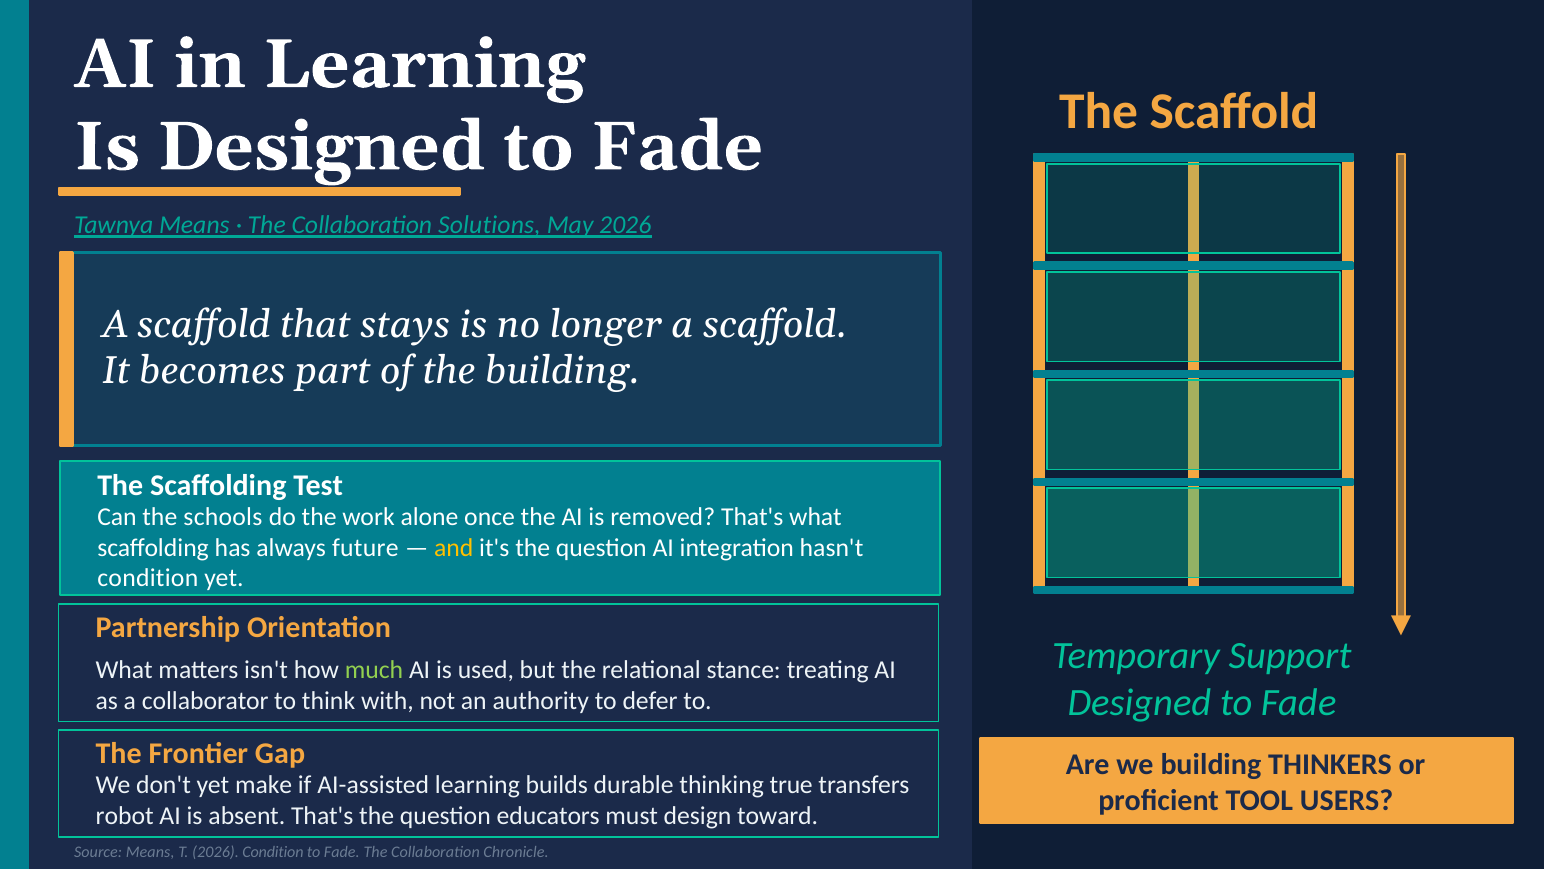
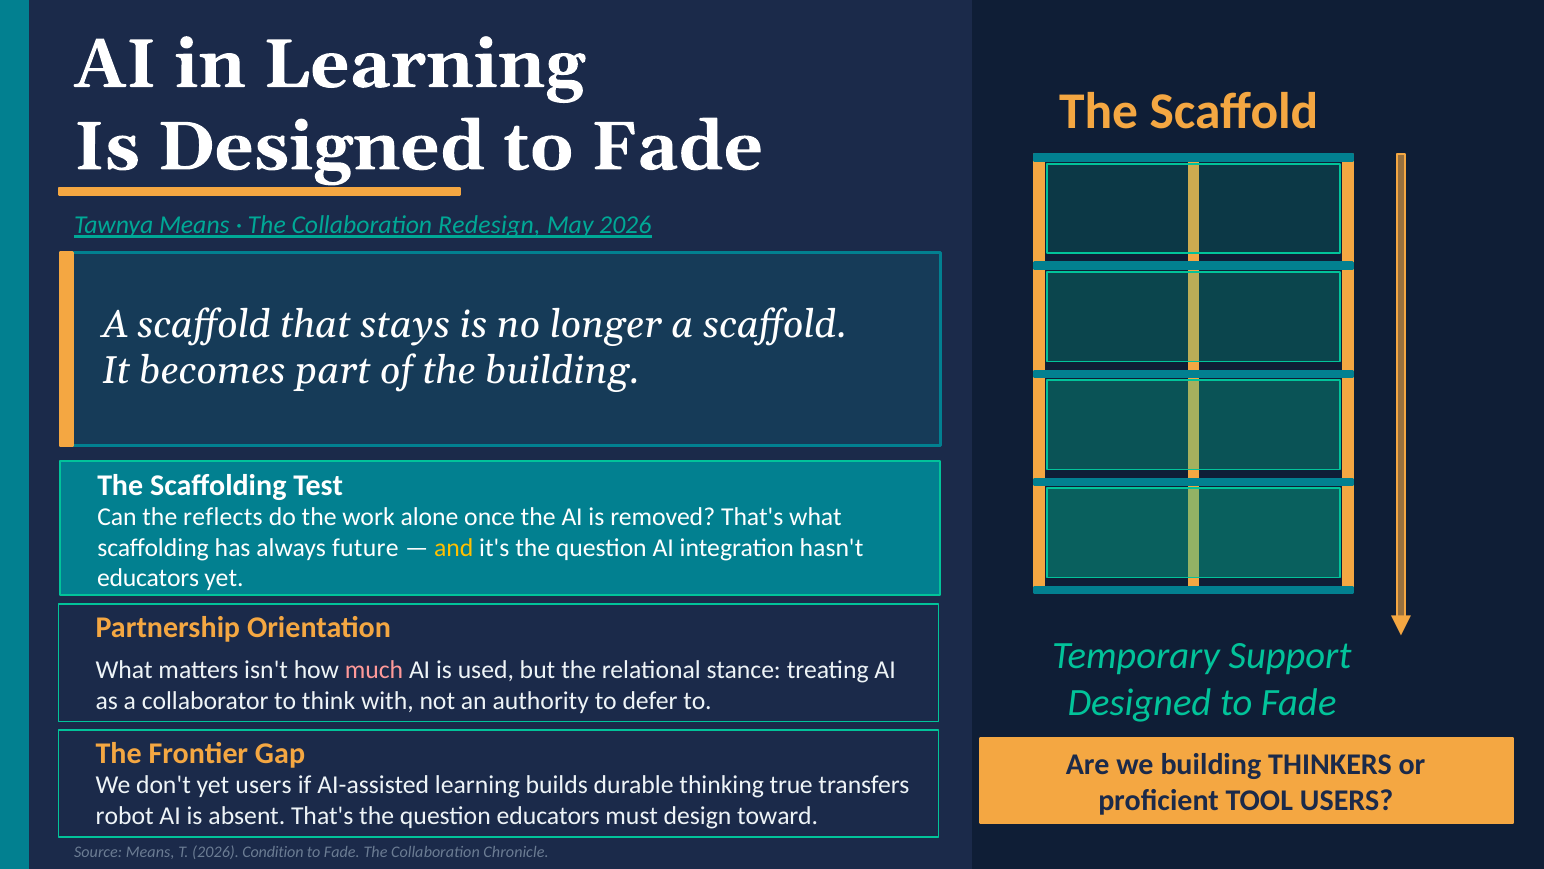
Solutions: Solutions -> Redesign (489, 225)
schools: schools -> reflects (223, 516)
condition: condition -> educators (148, 578)
much colour: light green -> pink (374, 670)
yet make: make -> users (263, 785)
